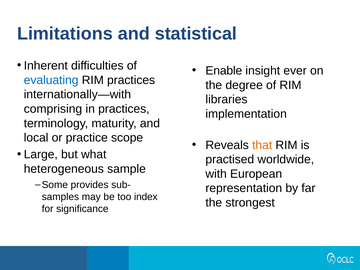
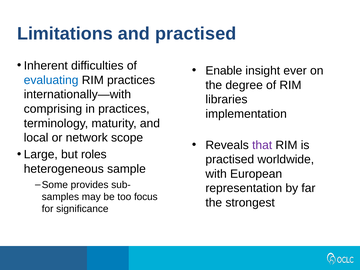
and statistical: statistical -> practised (196, 34)
practice: practice -> network (87, 138)
that colour: orange -> purple (262, 145)
what: what -> roles (94, 154)
index: index -> focus (146, 197)
